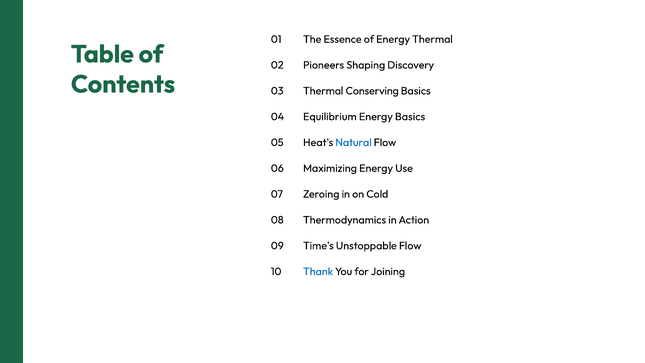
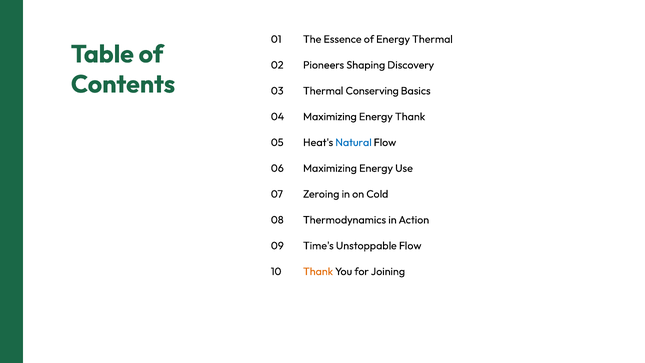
04 Equilibrium: Equilibrium -> Maximizing (330, 117)
Energy Basics: Basics -> Thank (410, 117)
Thank colour: blue -> orange (318, 271)
